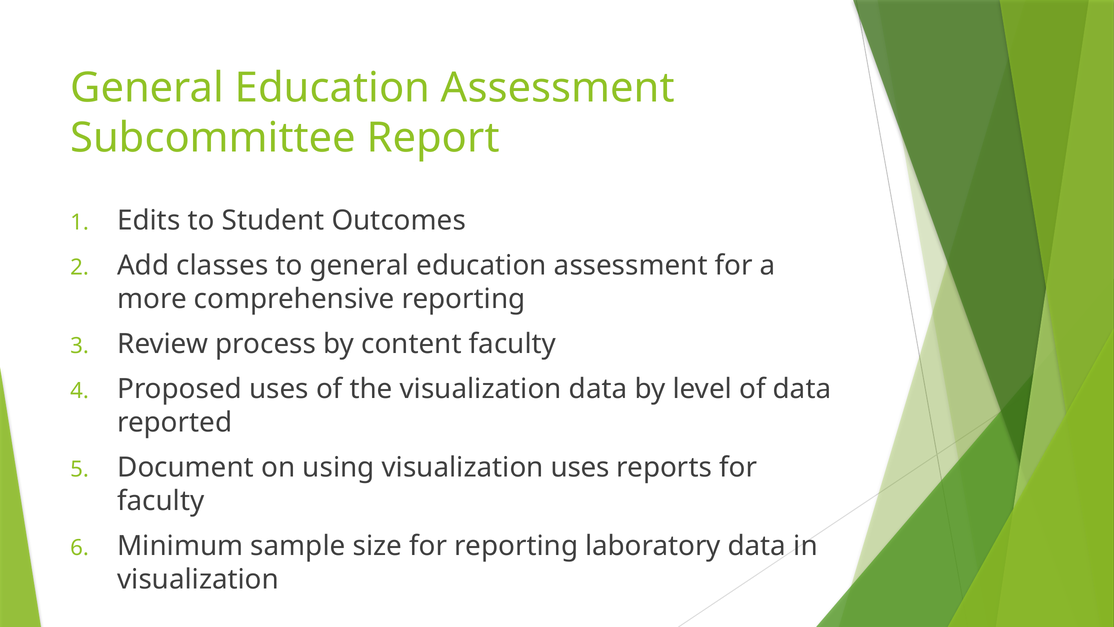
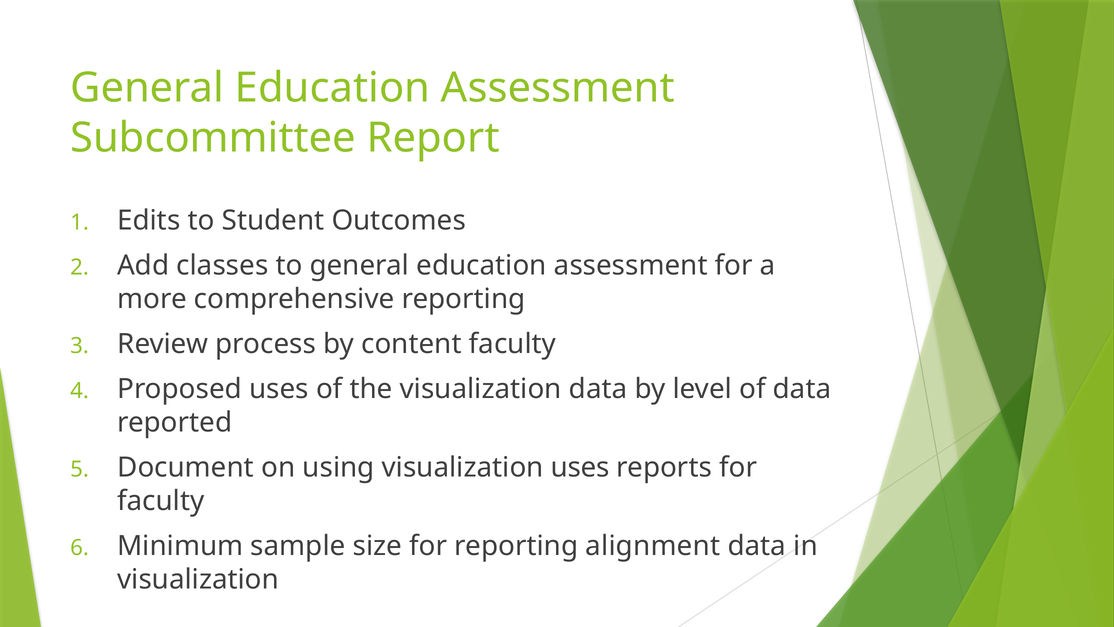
laboratory: laboratory -> alignment (653, 546)
